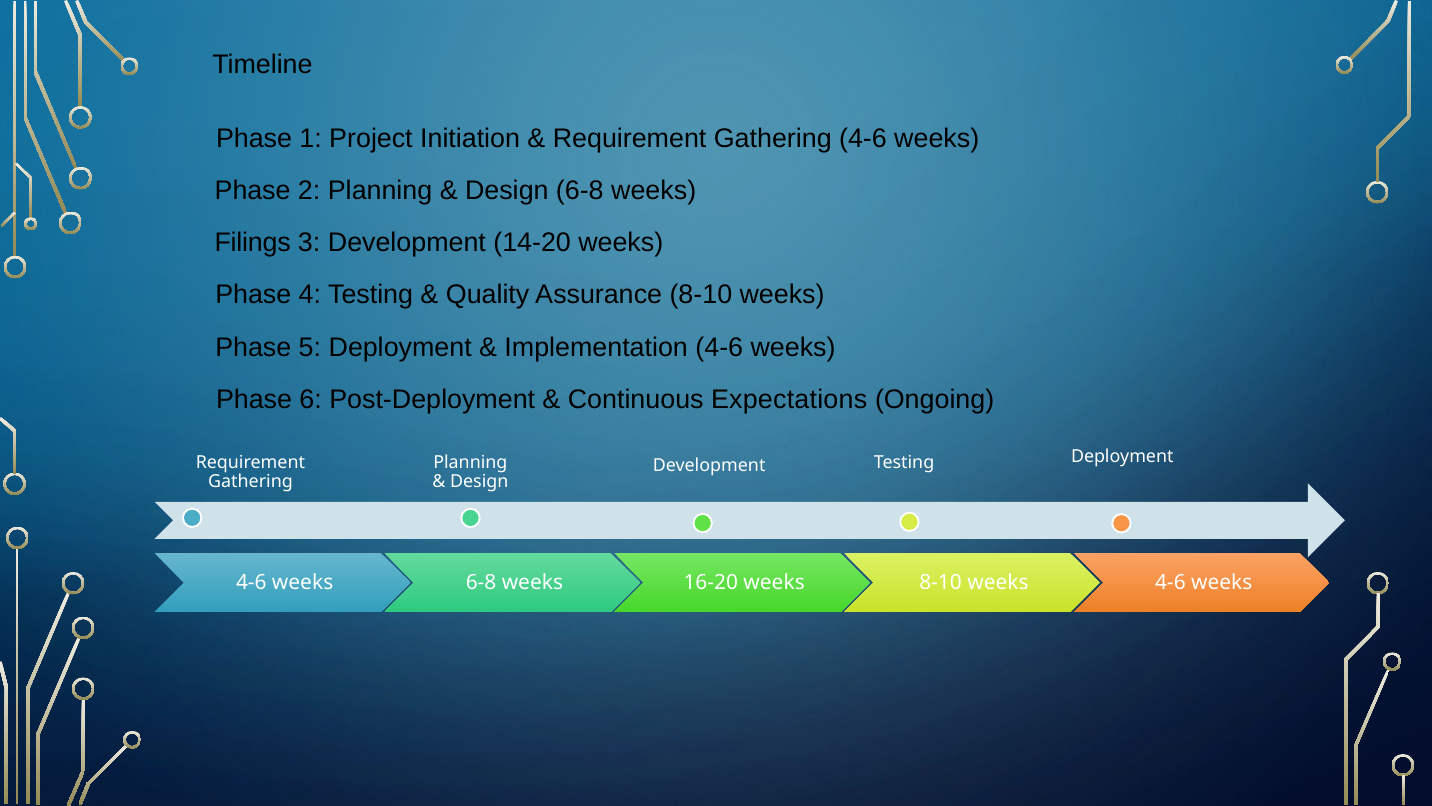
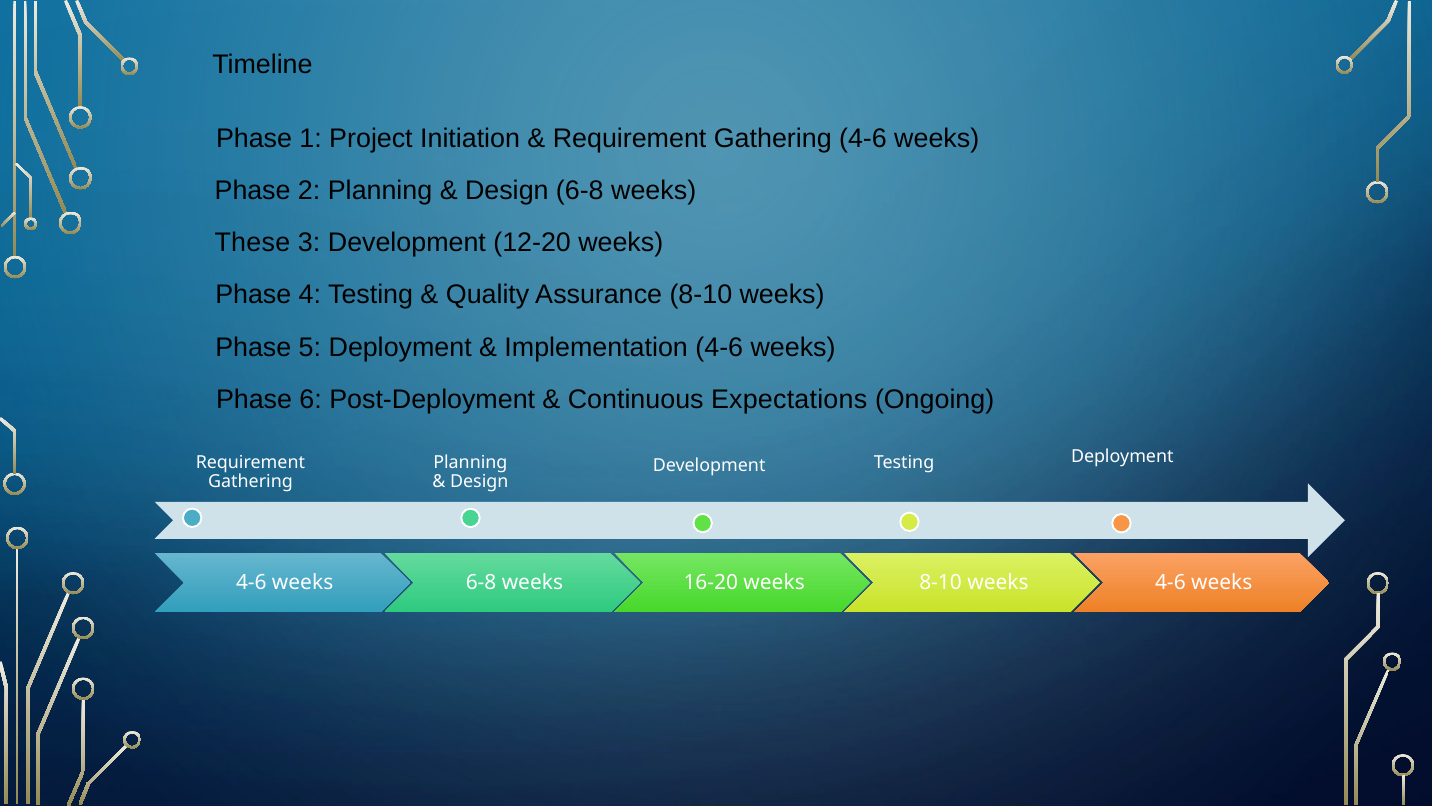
Filings: Filings -> These (252, 243)
14-20: 14-20 -> 12-20 (532, 243)
